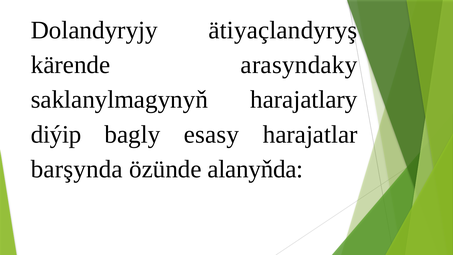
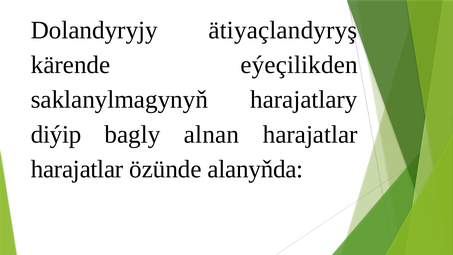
arasyndaky: arasyndaky -> eýeçilikden (299, 65)
esasy: esasy -> alnan (211, 134)
barşynda: barşynda -> harajatlar (77, 169)
